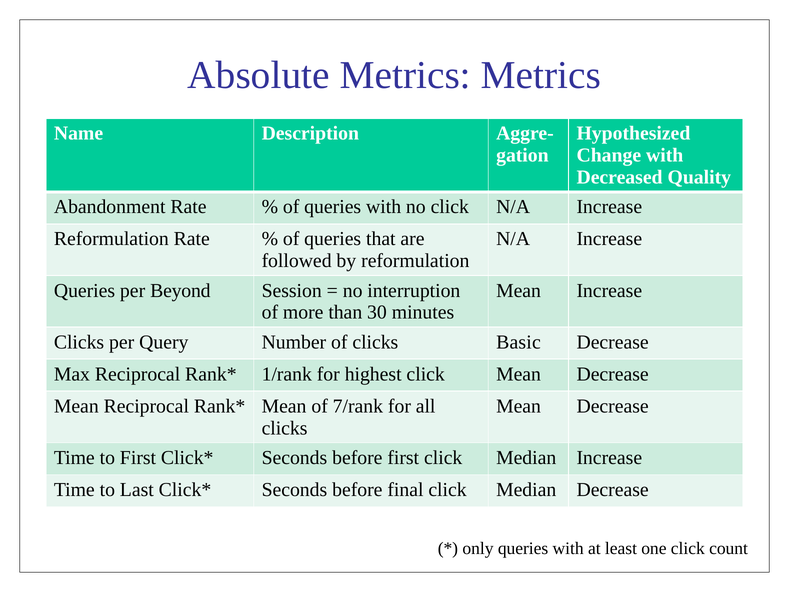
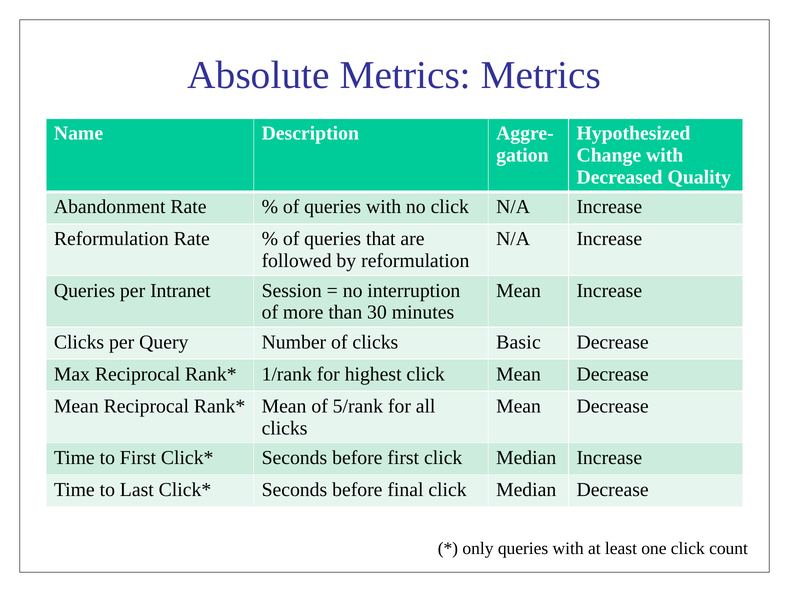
Beyond: Beyond -> Intranet (180, 290)
7/rank: 7/rank -> 5/rank (358, 406)
